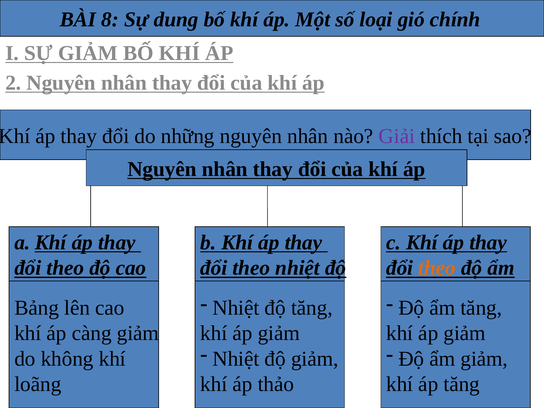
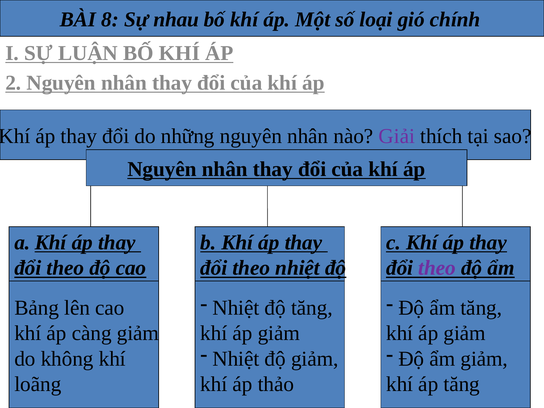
dung: dung -> nhau (176, 20)
SỰ GIẢM: GIẢM -> LUẬN (88, 53)
theo colour: orange -> purple (437, 268)
